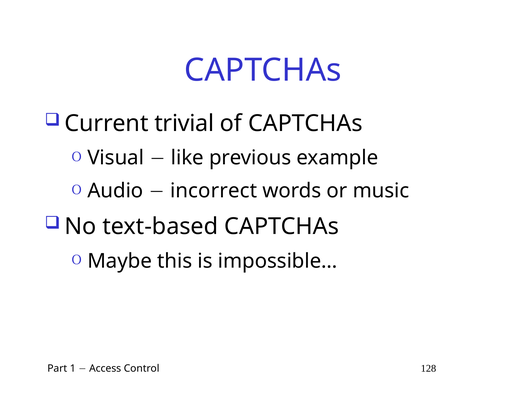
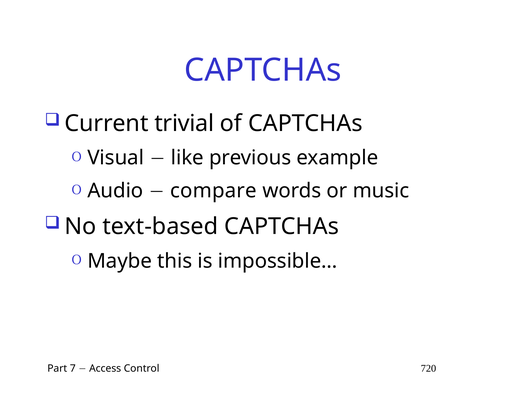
incorrect: incorrect -> compare (214, 191)
1: 1 -> 7 (73, 369)
128: 128 -> 720 (428, 369)
